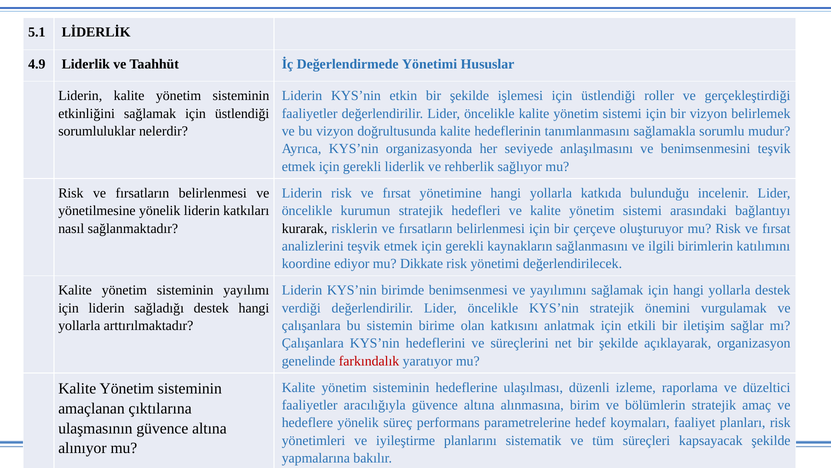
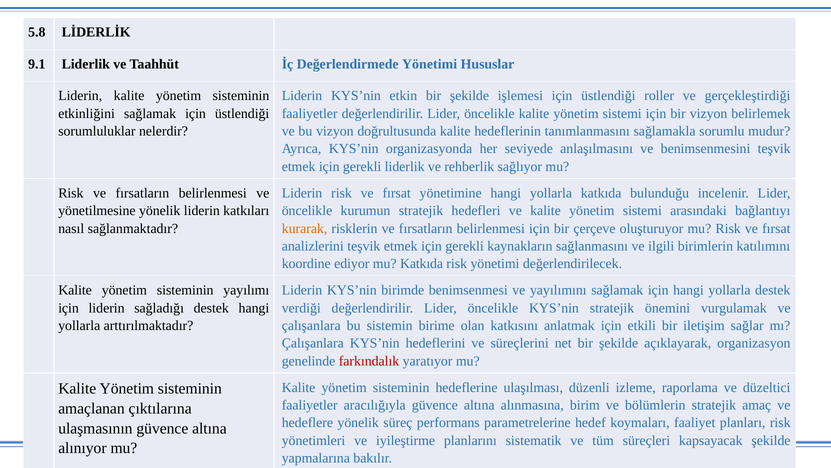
5.1: 5.1 -> 5.8 (37, 32)
4.9: 4.9 -> 9.1 (37, 64)
kurarak colour: black -> orange (305, 228)
mu Dikkate: Dikkate -> Katkıda (422, 264)
